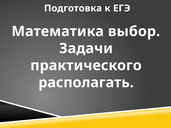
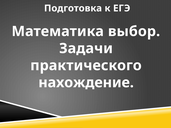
располагать: располагать -> нахождение (86, 83)
